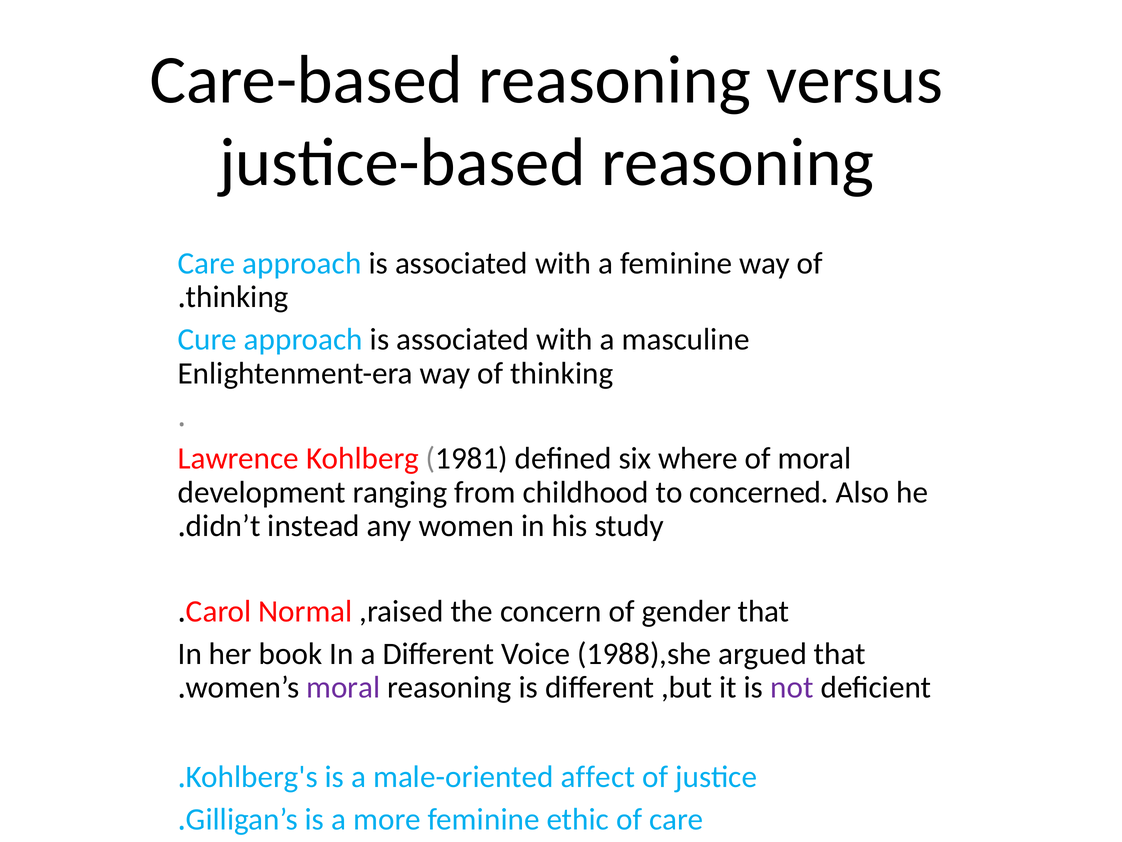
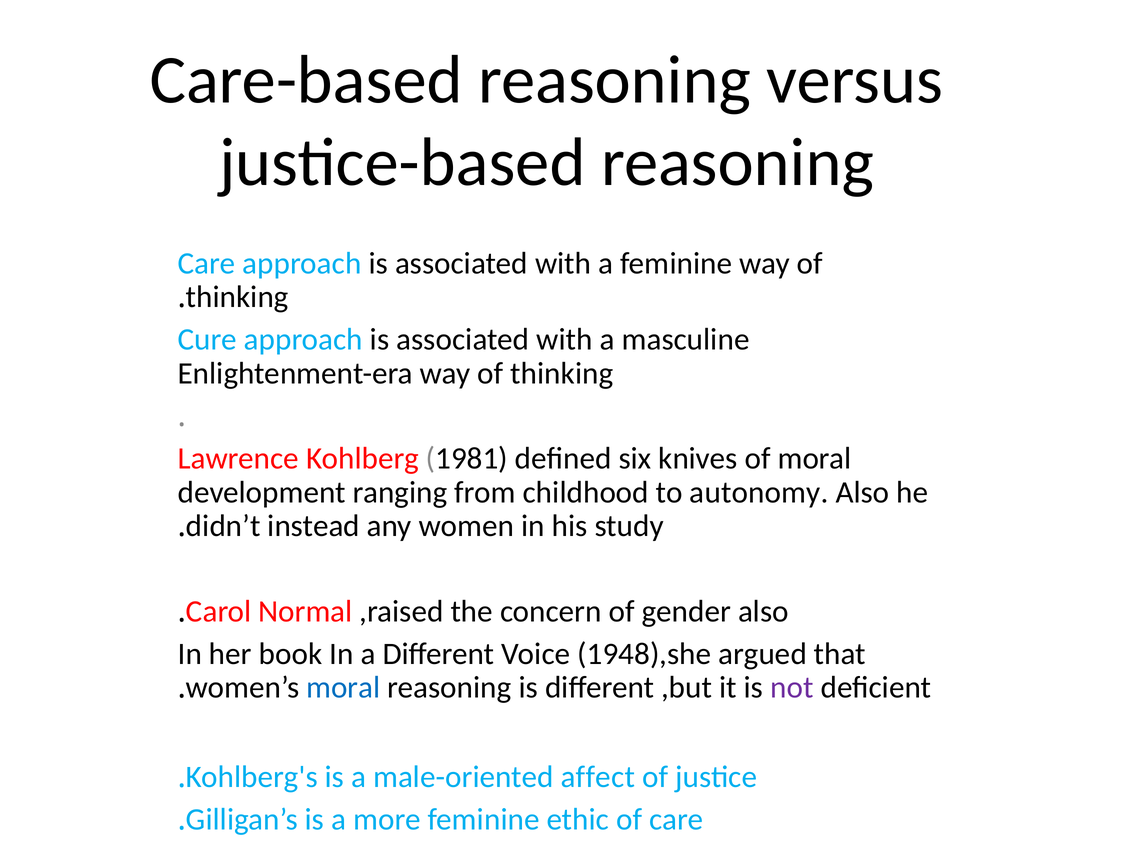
where: where -> knives (698, 458)
concerned: concerned -> autonomy (759, 492)
gender that: that -> also (763, 611)
1988),she: 1988),she -> 1948),she (644, 654)
moral colour: purple -> blue (343, 687)
